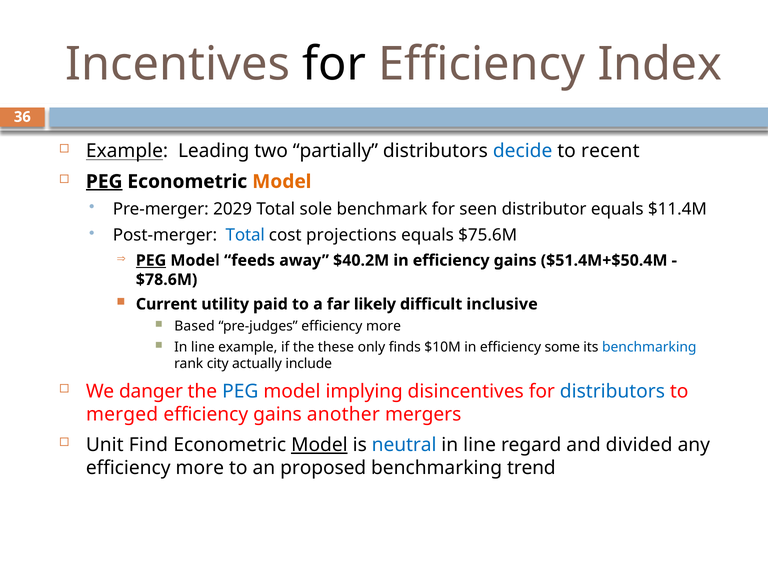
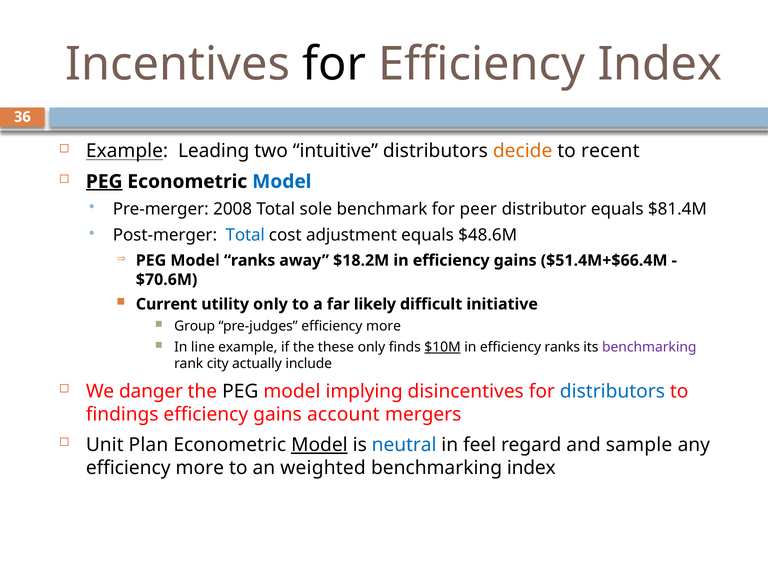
partially: partially -> intuitive (335, 151)
decide colour: blue -> orange (523, 151)
Model colour: orange -> blue (282, 182)
2029: 2029 -> 2008 (233, 209)
seen: seen -> peer (478, 209)
$11.4M: $11.4M -> $81.4M (677, 209)
projections: projections -> adjustment (352, 235)
$75.6M: $75.6M -> $48.6M (488, 235)
PEG underline: present -> none (151, 260)
Model feeds: feeds -> ranks (250, 260)
$40.2M: $40.2M -> $18.2M (361, 260)
$51.4M+$50.4M: $51.4M+$50.4M -> $51.4M+$66.4M (604, 260)
$78.6M: $78.6M -> $70.6M (167, 280)
utility paid: paid -> only (270, 304)
inclusive: inclusive -> initiative (502, 304)
Based: Based -> Group (195, 326)
$10M underline: none -> present (443, 347)
efficiency some: some -> ranks (562, 347)
benchmarking colour: blue -> purple (649, 347)
PEG colour: blue -> black (240, 391)
merged: merged -> findings (122, 415)
another: another -> account (343, 415)
Find: Find -> Plan (148, 445)
line: line -> feel (480, 445)
divided: divided -> sample (639, 445)
proposed: proposed -> weighted (323, 468)
benchmarking trend: trend -> index (531, 468)
